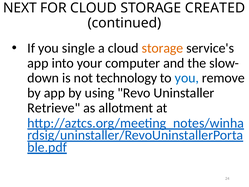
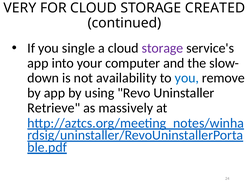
NEXT: NEXT -> VERY (20, 8)
storage colour: orange -> purple (163, 48)
technology: technology -> availability (126, 78)
allotment: allotment -> massively (126, 108)
